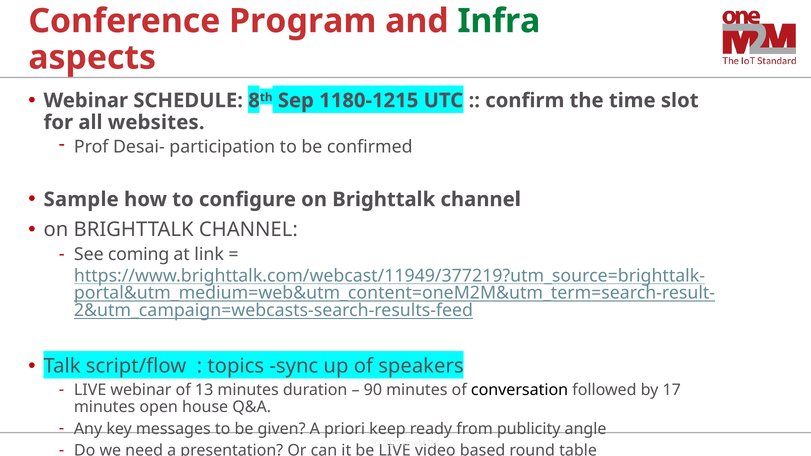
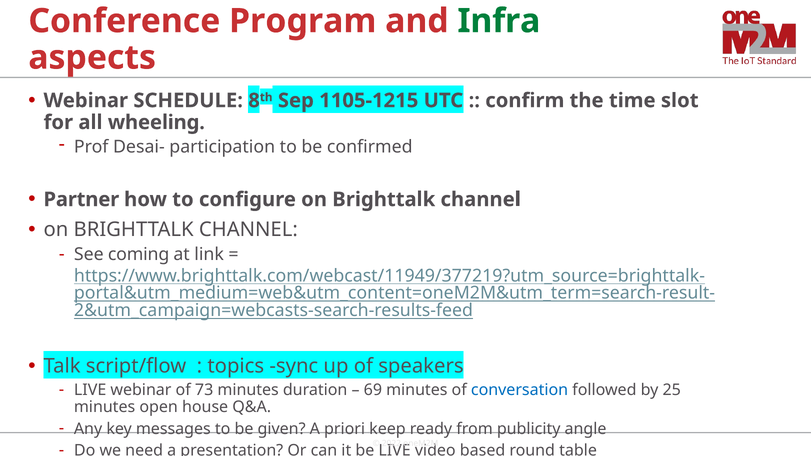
1180-1215: 1180-1215 -> 1105-1215 (369, 101)
websites: websites -> wheeling (156, 122)
Sample: Sample -> Partner (81, 200)
13: 13 -> 73 (204, 390)
90: 90 -> 69 (373, 390)
conversation colour: black -> blue (520, 390)
17: 17 -> 25 (672, 390)
